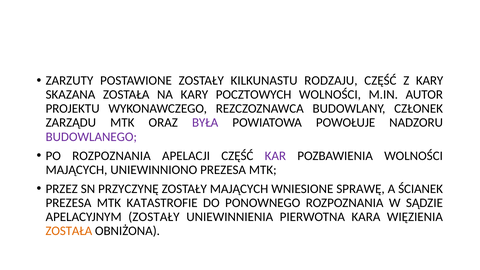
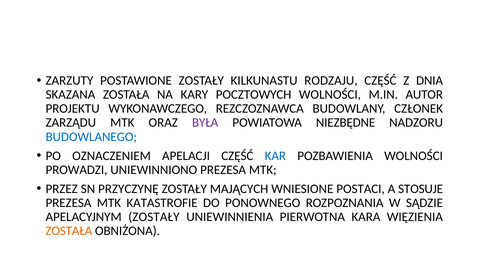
Z KARY: KARY -> DNIA (430, 81)
POWOŁUJE: POWOŁUJE -> NIEZBĘDNE (346, 123)
BUDOWLANEGO colour: purple -> blue (91, 137)
PO ROZPOZNANIA: ROZPOZNANIA -> OZNACZENIEM (111, 156)
KAR colour: purple -> blue (275, 156)
MAJĄCYCH: MAJĄCYCH -> PROWADZI (77, 170)
SPRAWĘ: SPRAWĘ -> POSTACI (361, 189)
ŚCIANEK: ŚCIANEK -> STOSUJE (421, 189)
